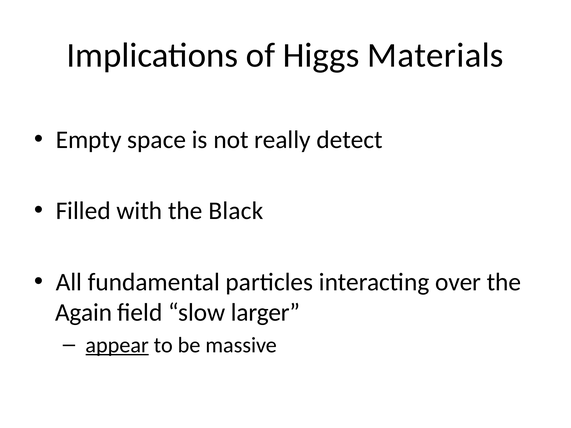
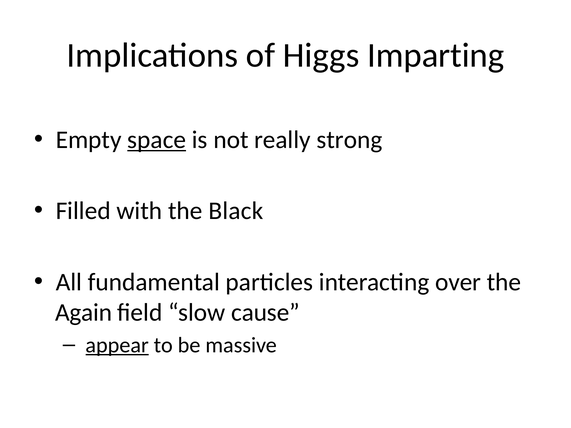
Materials: Materials -> Imparting (436, 55)
space underline: none -> present (157, 140)
detect: detect -> strong (350, 140)
larger: larger -> cause (265, 313)
